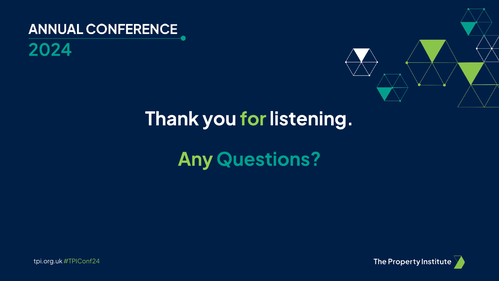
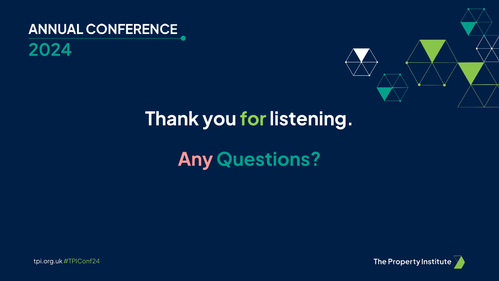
Any colour: light green -> pink (195, 159)
